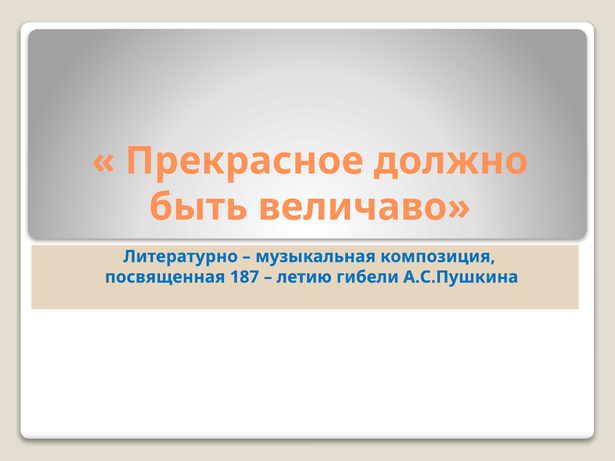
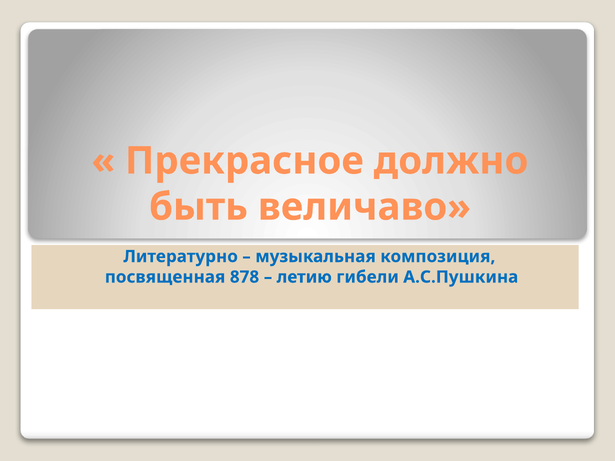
187: 187 -> 878 (245, 277)
